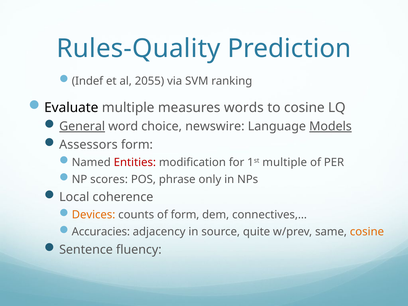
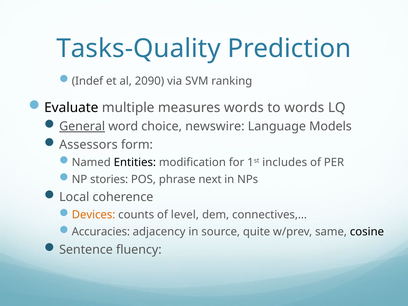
Rules-Quality: Rules-Quality -> Tasks-Quality (139, 49)
2055: 2055 -> 2090 (149, 81)
to cosine: cosine -> words (304, 108)
Models underline: present -> none (330, 126)
Entities colour: red -> black (135, 162)
1st multiple: multiple -> includes (285, 162)
scores: scores -> stories (109, 179)
only: only -> next (210, 179)
of form: form -> level (185, 215)
cosine colour: orange -> black (367, 232)
